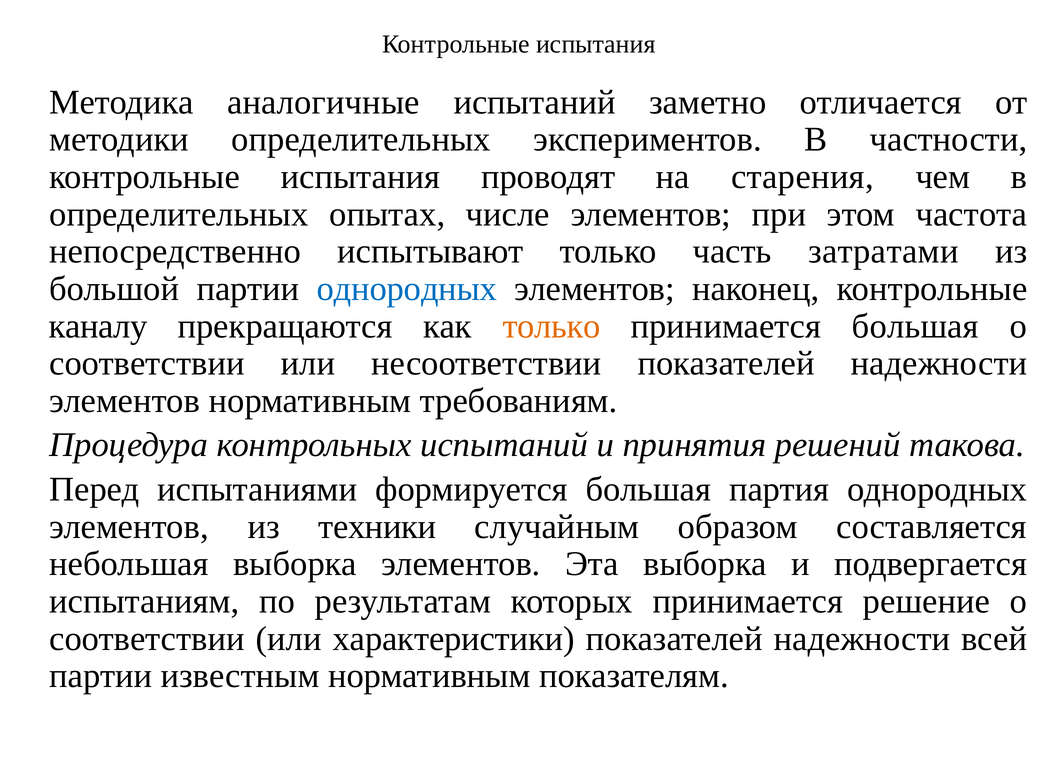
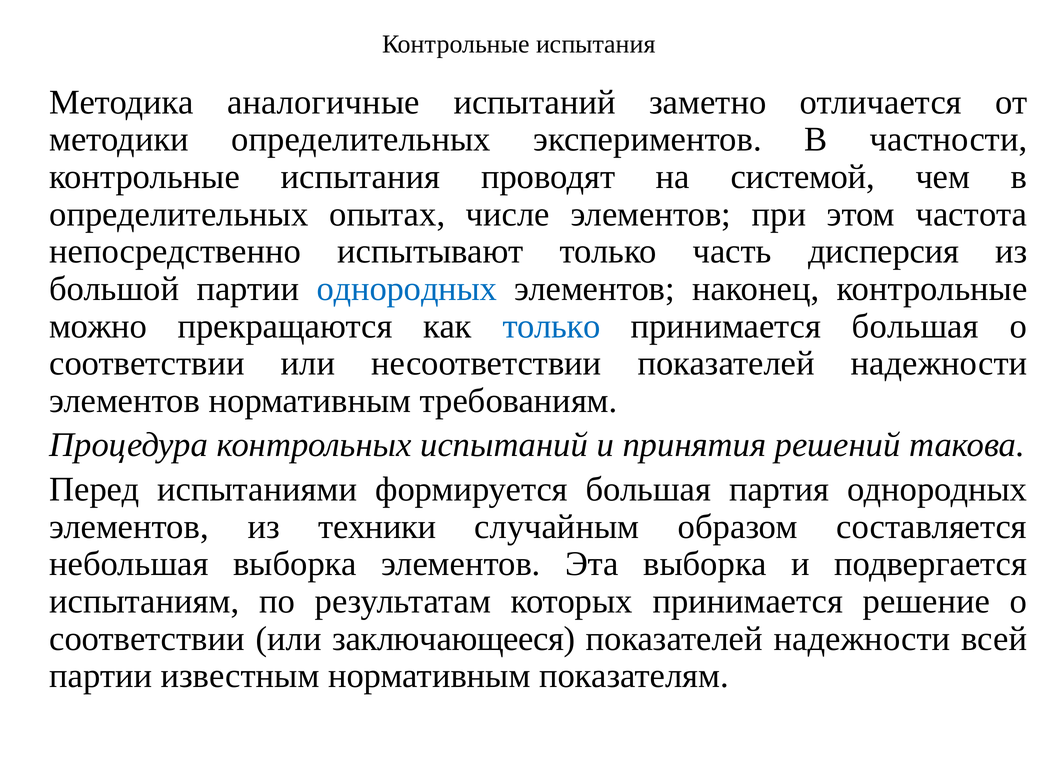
старения: старения -> системой (803, 177)
затратами: затратами -> дисперсия (884, 252)
каналу: каналу -> можно (98, 326)
только colour: orange -> blue (551, 326)
характеристики: характеристики -> заключающееся (454, 639)
